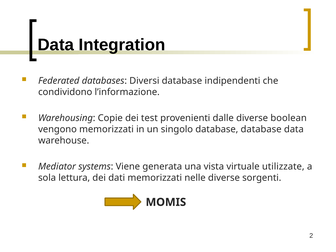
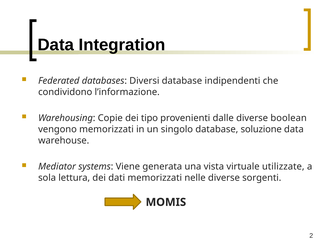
test: test -> tipo (150, 118)
database database: database -> soluzione (261, 129)
